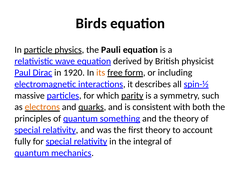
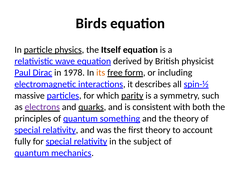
Pauli: Pauli -> Itself (111, 50)
1920: 1920 -> 1978 (74, 73)
electrons colour: orange -> purple (42, 107)
integral: integral -> subject (147, 141)
